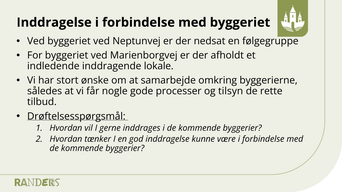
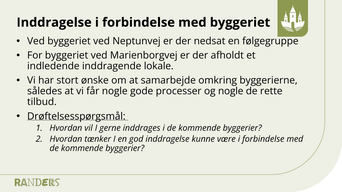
og tilsyn: tilsyn -> nogle (231, 91)
